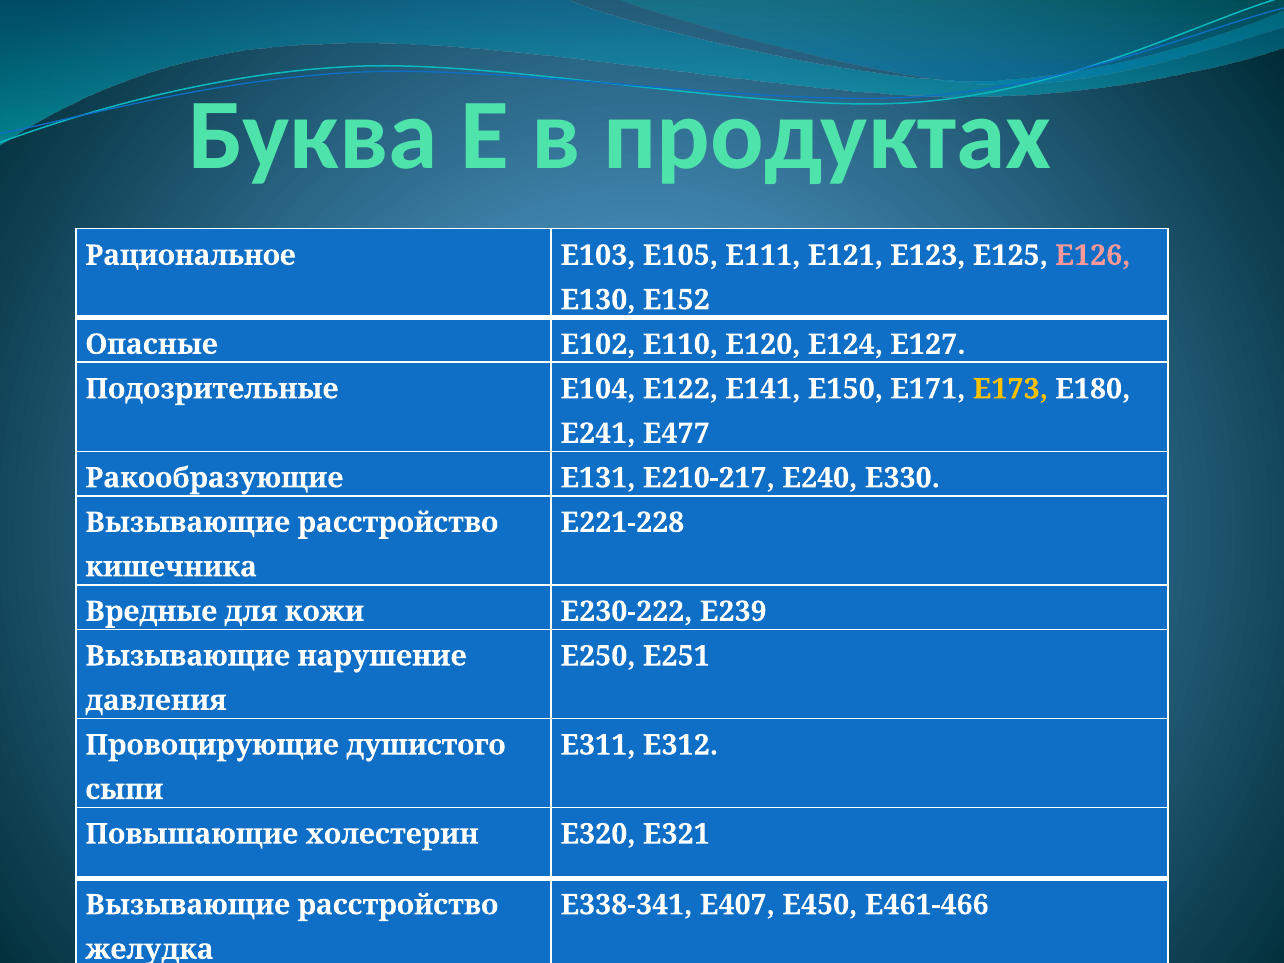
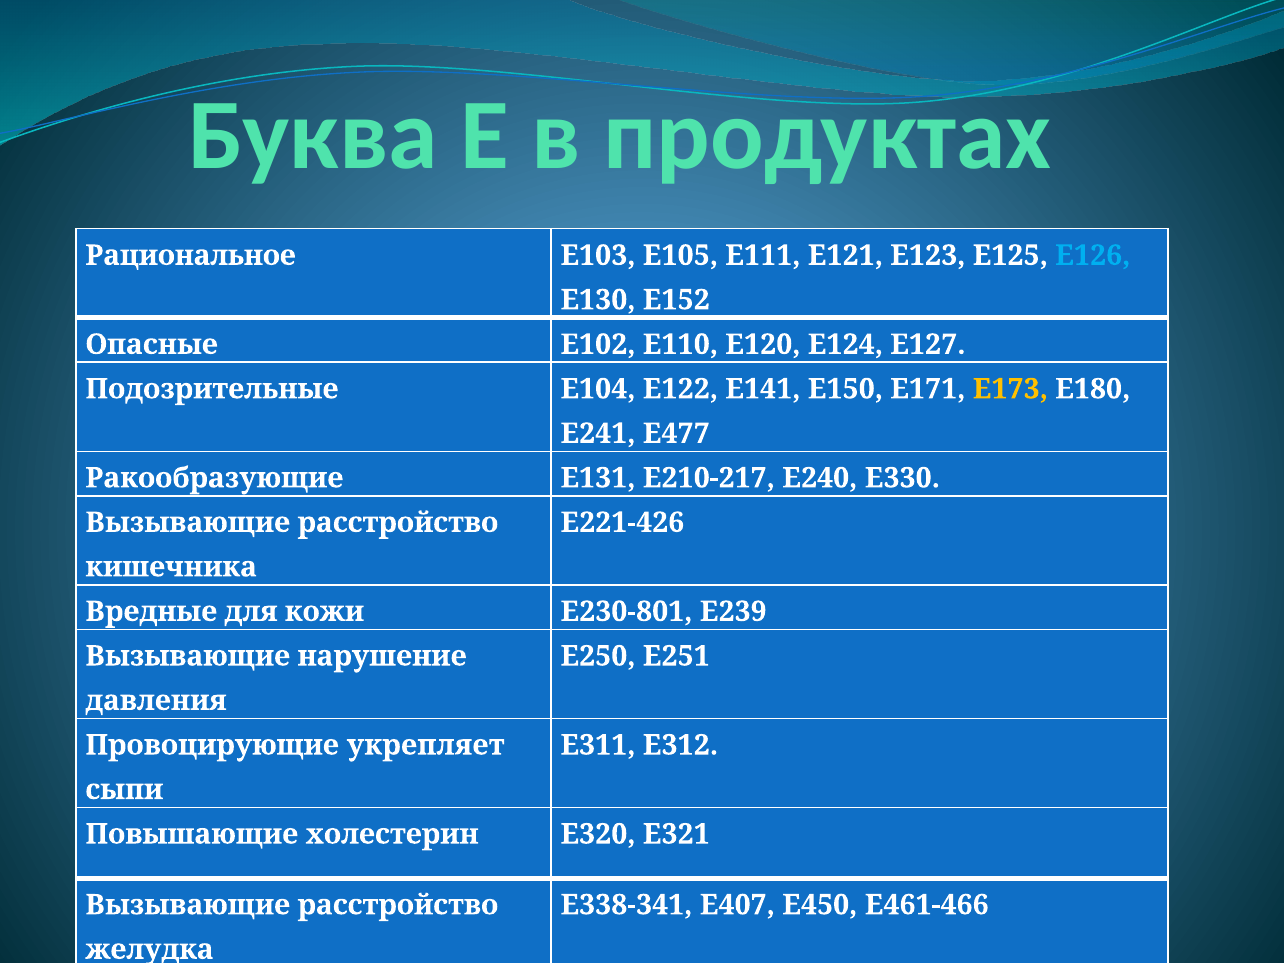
Е126 colour: pink -> light blue (1093, 255)
Е221-228: Е221-228 -> Е221-426 (622, 523)
Е230-222: Е230-222 -> Е230-801 (627, 612)
душистого: душистого -> укрепляет (426, 745)
